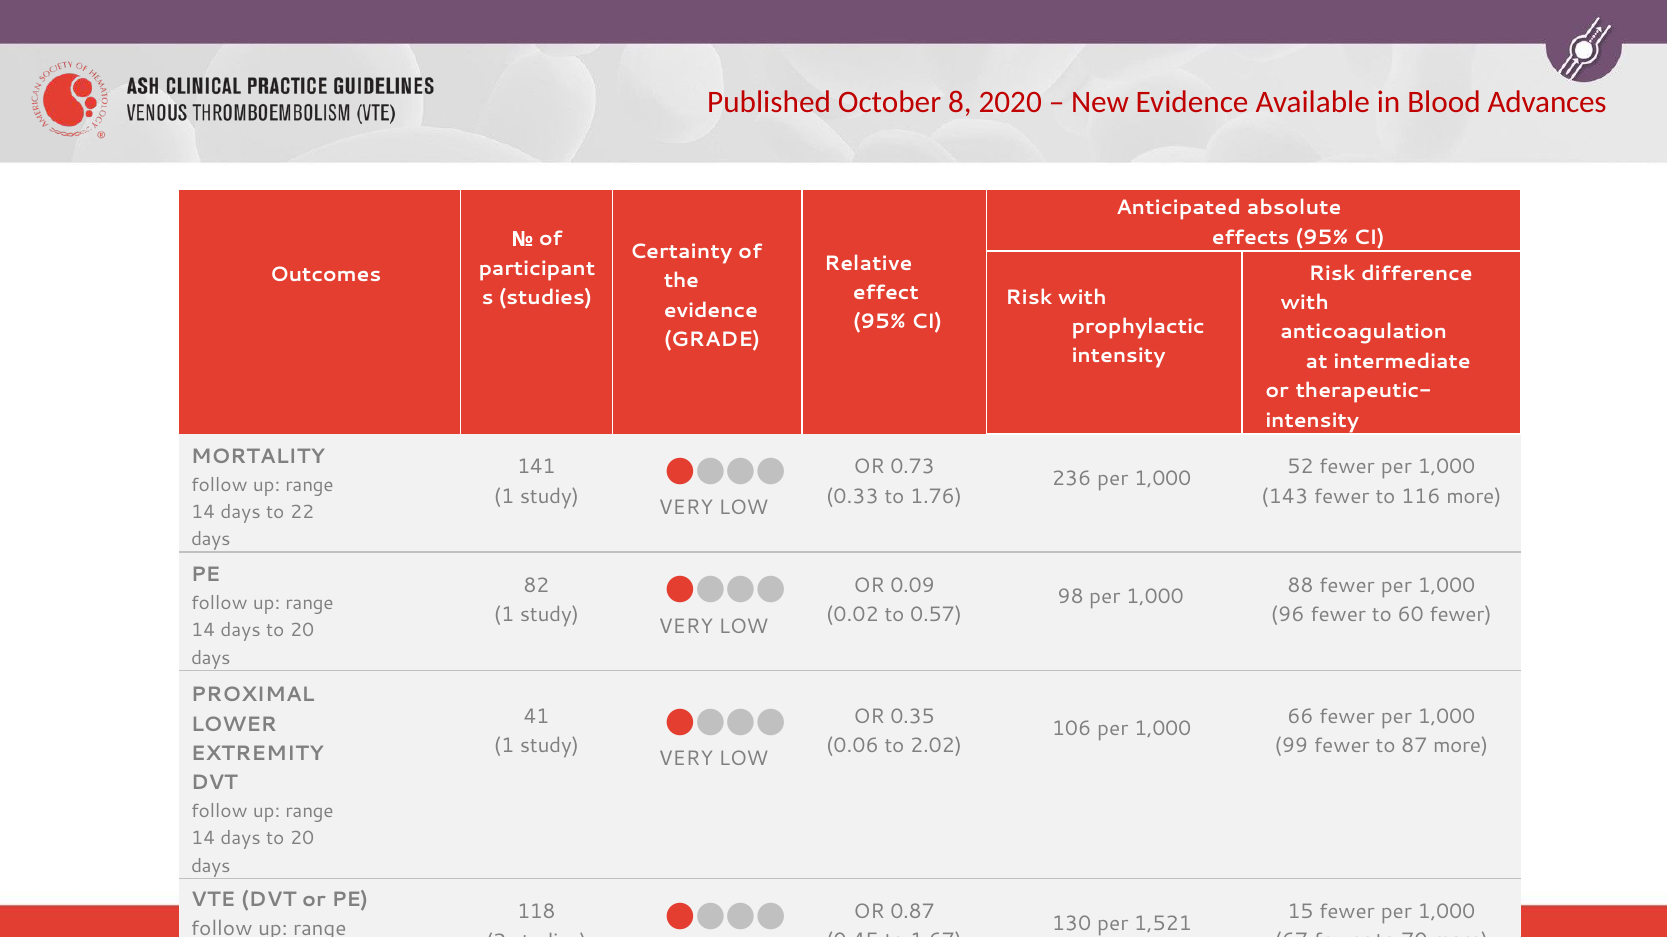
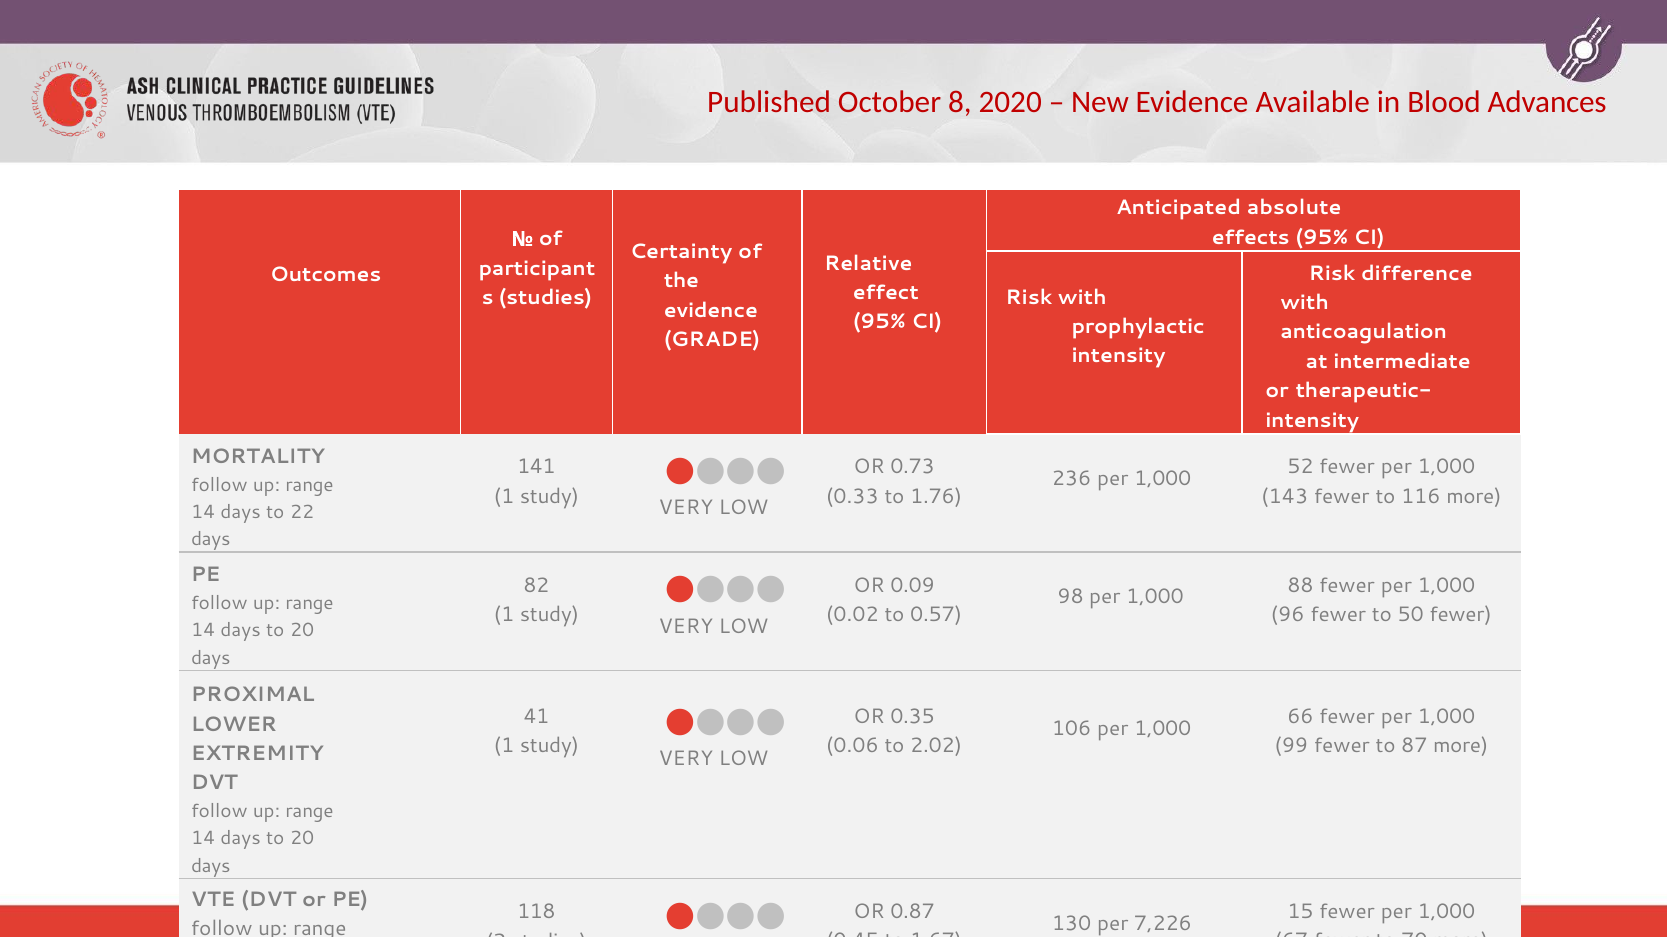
60: 60 -> 50 (1411, 615)
1,521: 1,521 -> 7,226 (1163, 924)
